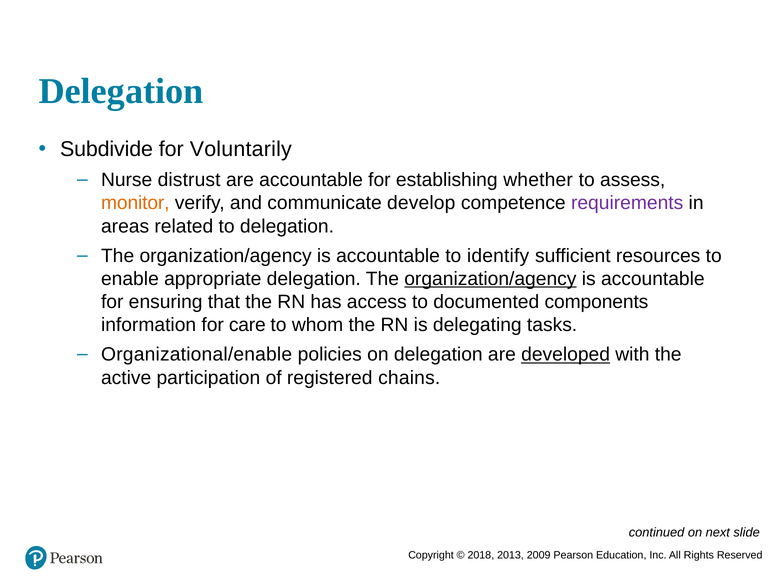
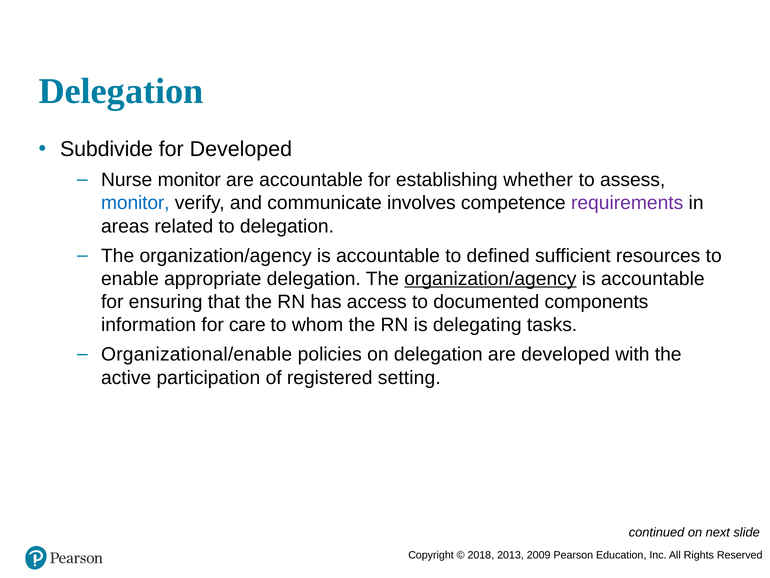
for Voluntarily: Voluntarily -> Developed (241, 149)
Nurse distrust: distrust -> monitor (189, 180)
monitor colour: orange -> blue (135, 203)
develop: develop -> involves (421, 203)
identify: identify -> defined (498, 255)
developed underline: present -> none (566, 354)
chains: chains -> setting (409, 377)
